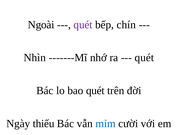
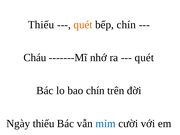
Ngoài: Ngoài -> Thiếu (41, 25)
quét colour: purple -> orange (83, 25)
Nhìn: Nhìn -> Cháu (35, 58)
bao quét: quét -> chín (95, 91)
